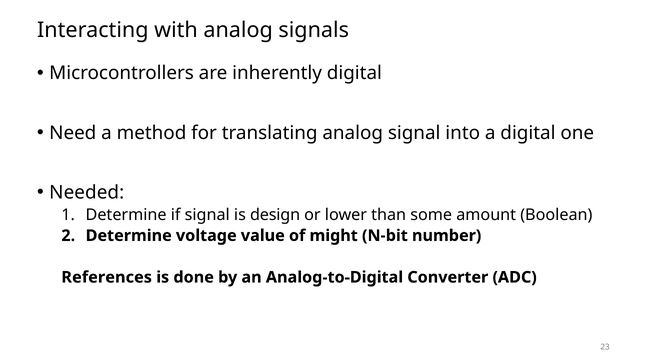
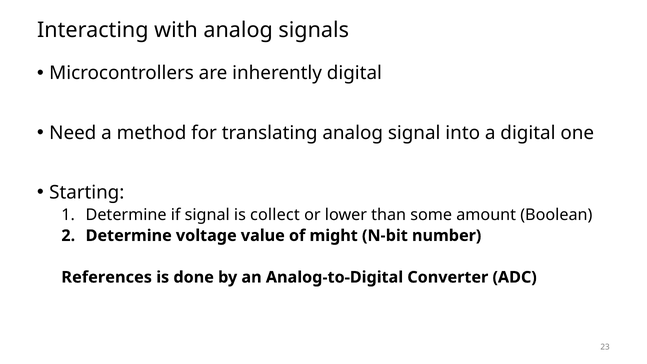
Needed: Needed -> Starting (87, 192)
design: design -> collect (275, 215)
